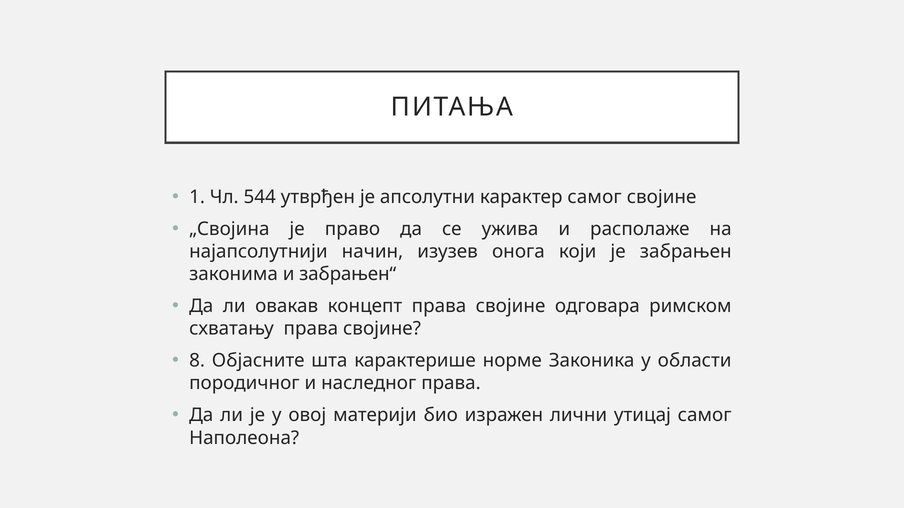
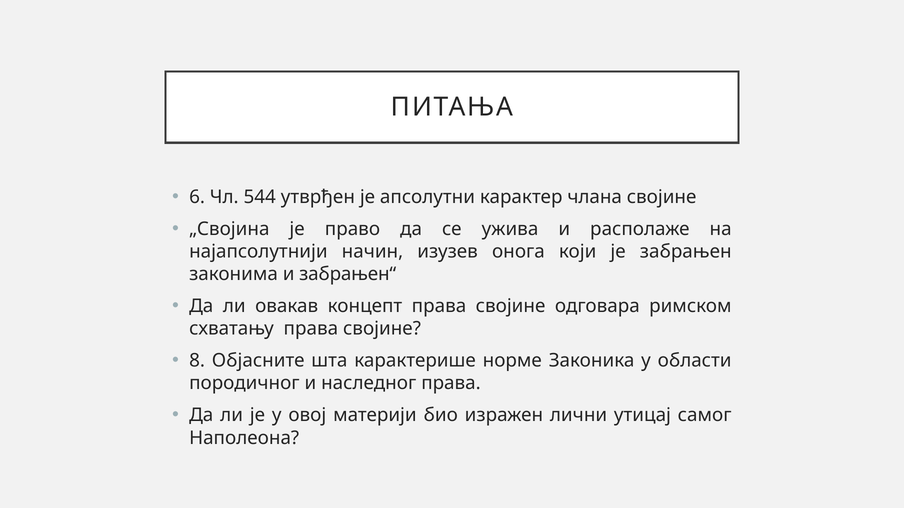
1: 1 -> 6 (197, 197)
карактер самог: самог -> члана (595, 197)
